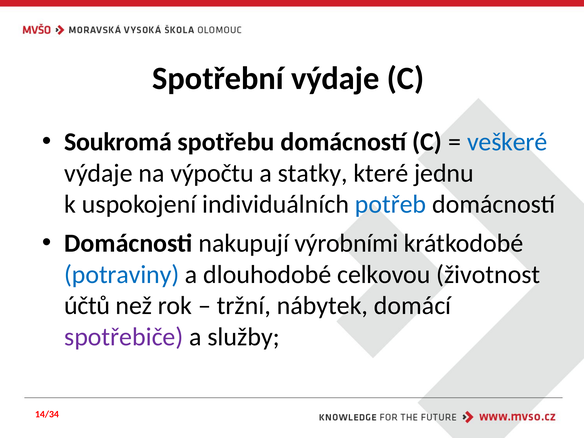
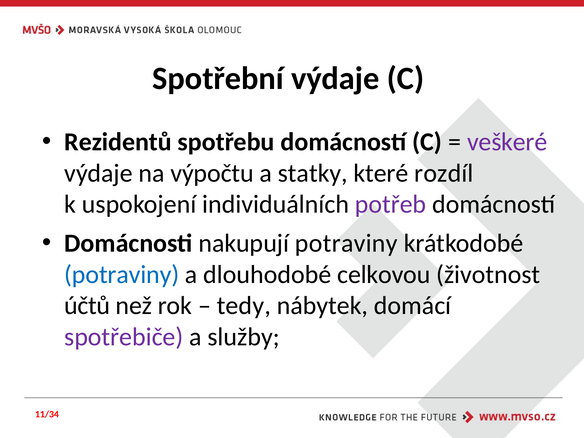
Soukromá: Soukromá -> Rezidentů (118, 142)
veškeré colour: blue -> purple (507, 142)
jednu: jednu -> rozdíl (444, 173)
potřeb colour: blue -> purple (391, 204)
nakupují výrobními: výrobními -> potraviny (346, 243)
tržní: tržní -> tedy (244, 306)
14/34: 14/34 -> 11/34 (47, 414)
